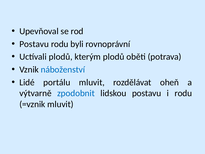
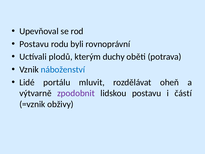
kterým plodů: plodů -> duchy (114, 57)
zpodobnit colour: blue -> purple (76, 93)
i rodu: rodu -> částí (183, 93)
=vznik mluvit: mluvit -> obživy (60, 104)
